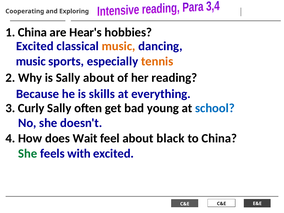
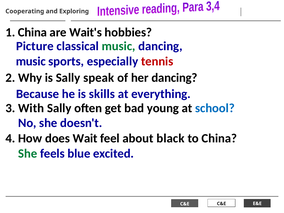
Hear's: Hear's -> Wait's (86, 32)
Excited: Excited -> Picture (35, 46)
music colour: orange -> green (119, 46)
tennis colour: orange -> red (157, 61)
Sally about: about -> speak (99, 78)
her reading: reading -> dancing (174, 78)
Curly: Curly -> With (31, 108)
with: with -> blue (79, 154)
